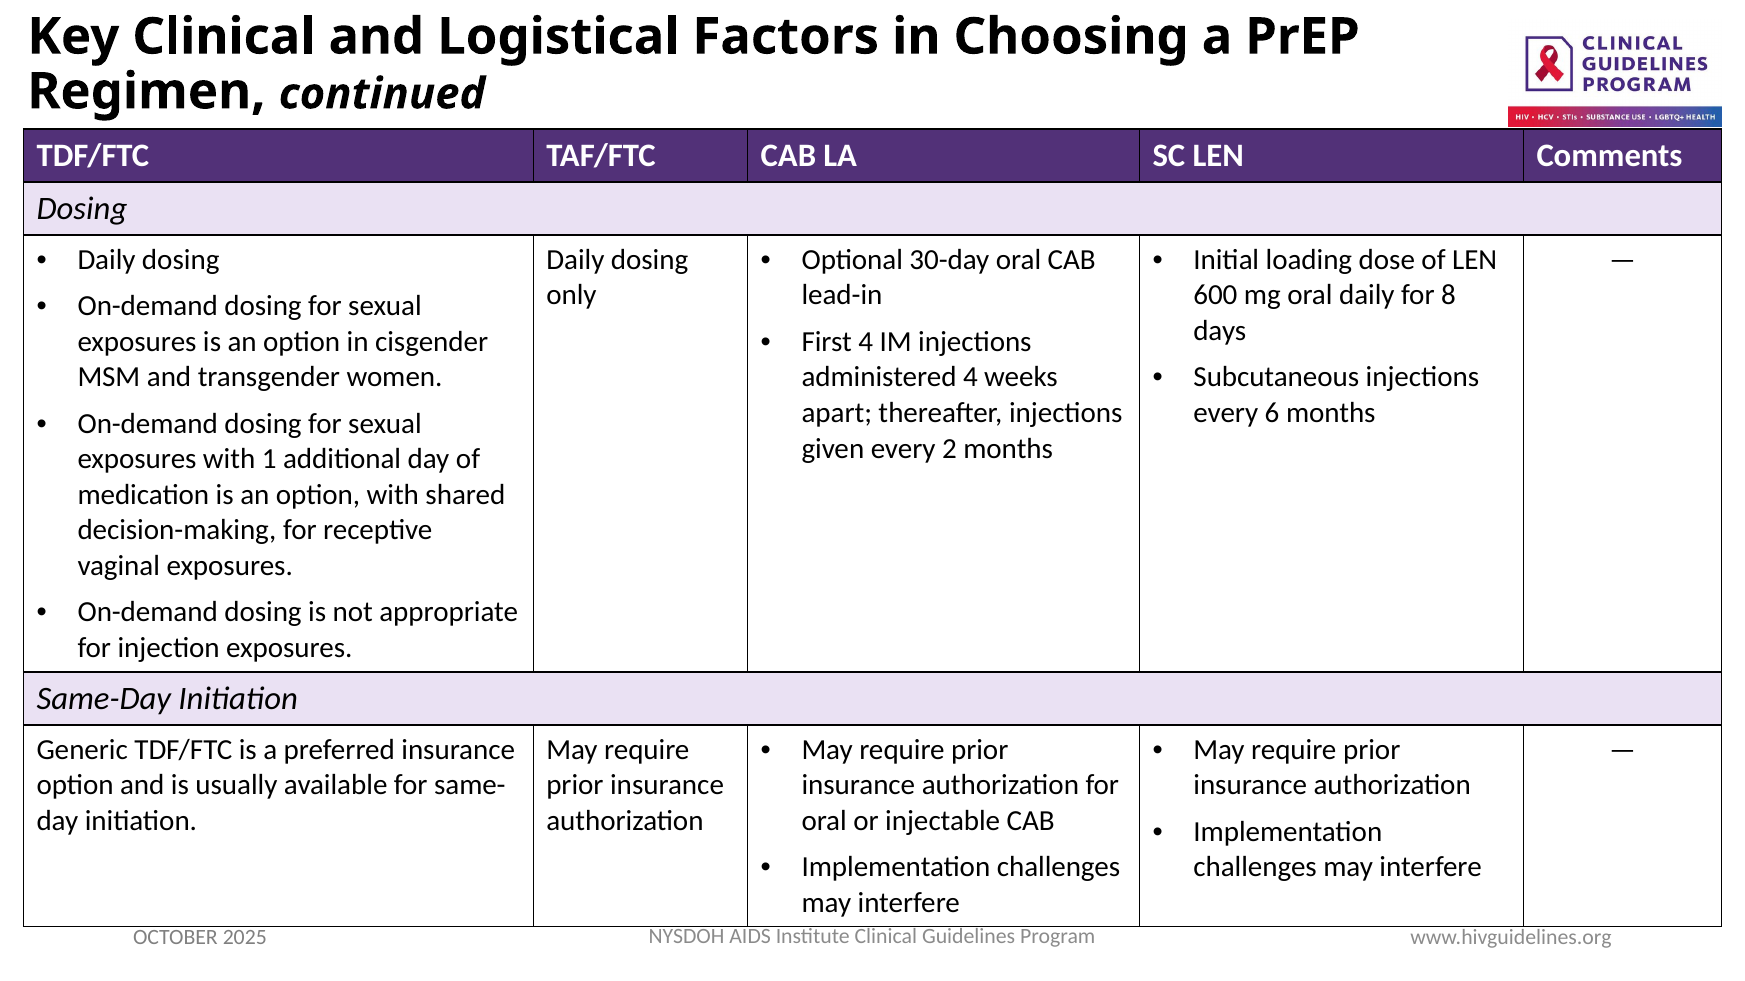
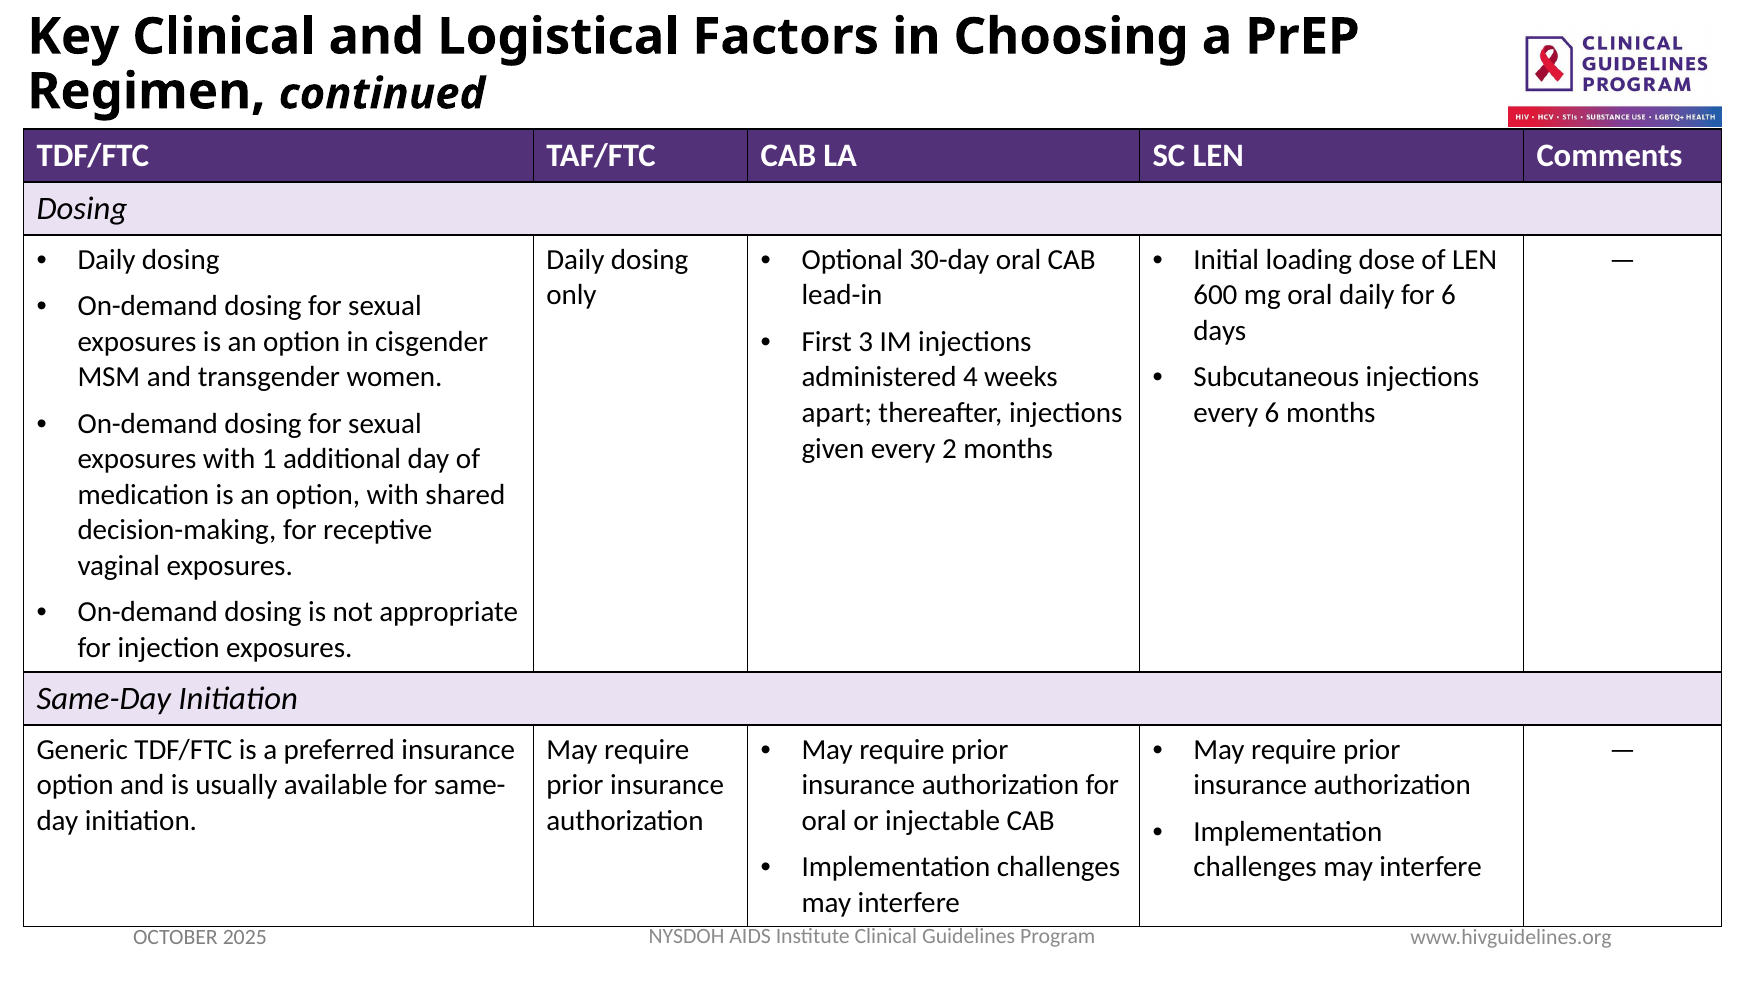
for 8: 8 -> 6 (1449, 296)
First 4: 4 -> 3 (866, 342)
